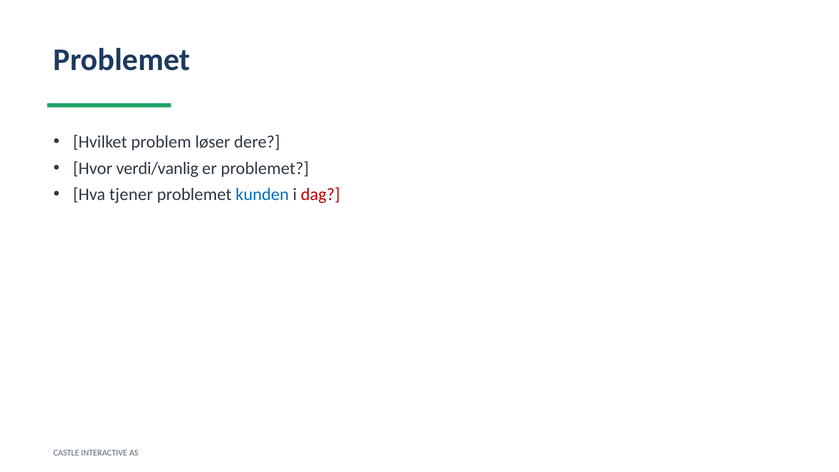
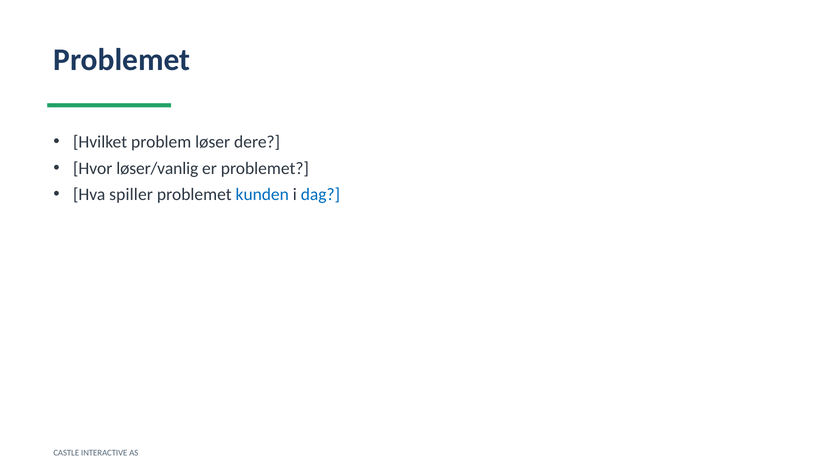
verdi/vanlig: verdi/vanlig -> løser/vanlig (157, 168)
tjener: tjener -> spiller (131, 195)
dag colour: red -> blue (320, 195)
